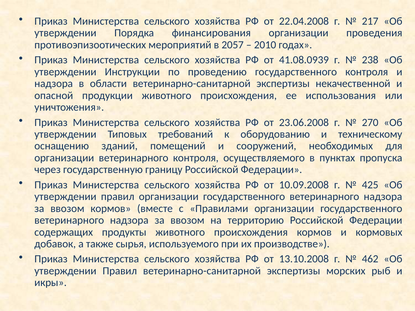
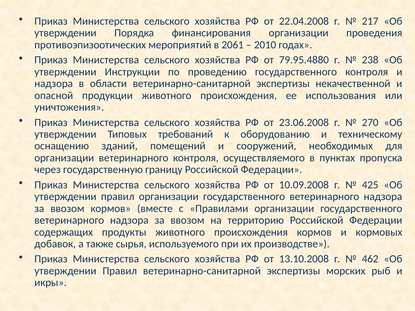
2057: 2057 -> 2061 (233, 45)
41.08.0939: 41.08.0939 -> 79.95.4880 (304, 60)
